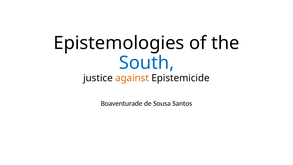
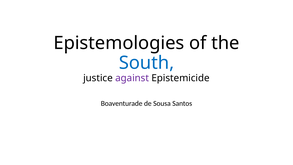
against colour: orange -> purple (132, 78)
